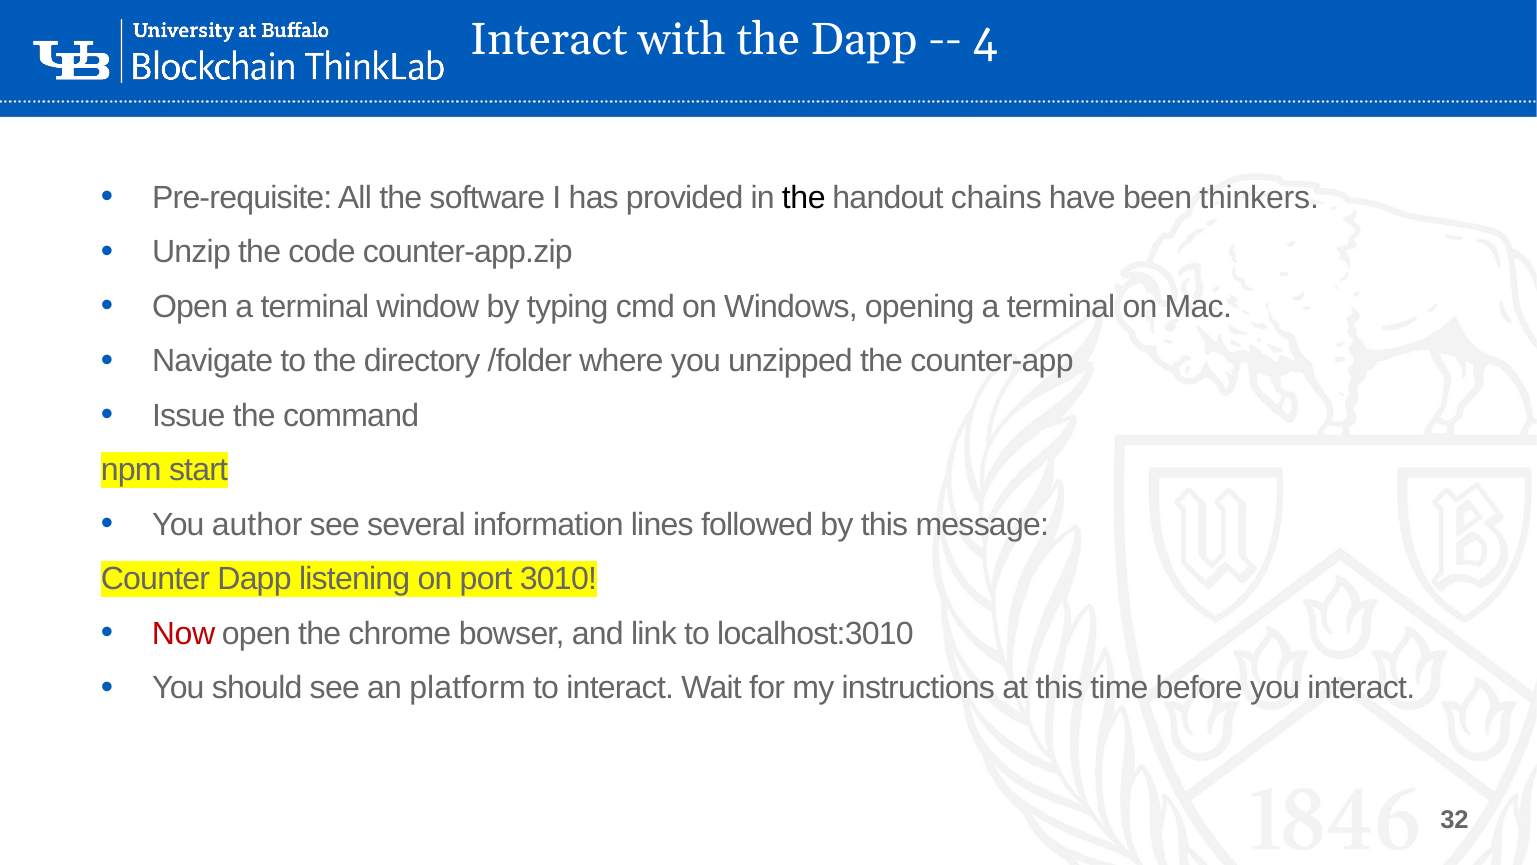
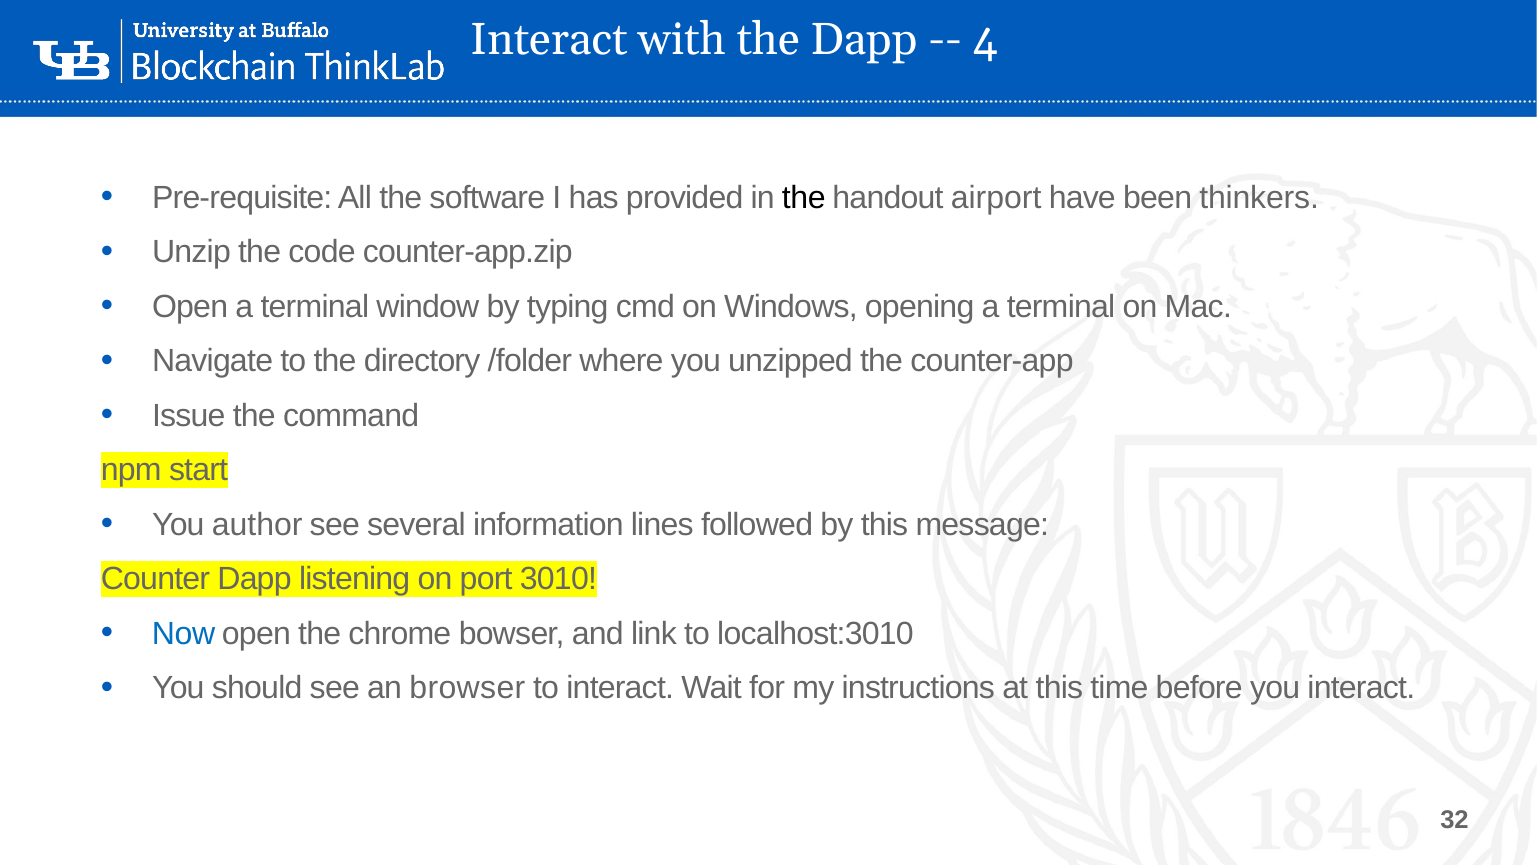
chains: chains -> airport (996, 198)
Now colour: red -> blue (184, 633)
platform: platform -> browser (467, 688)
